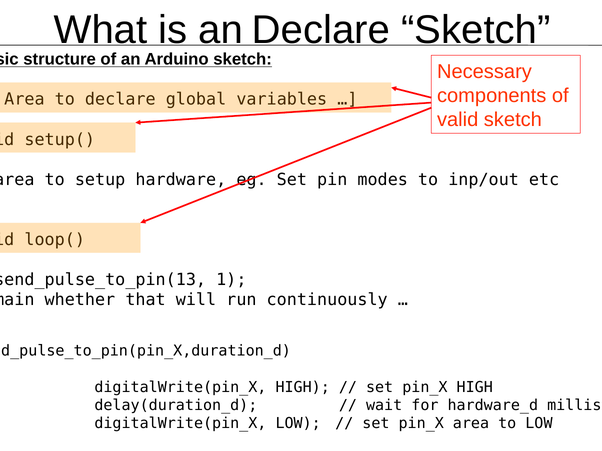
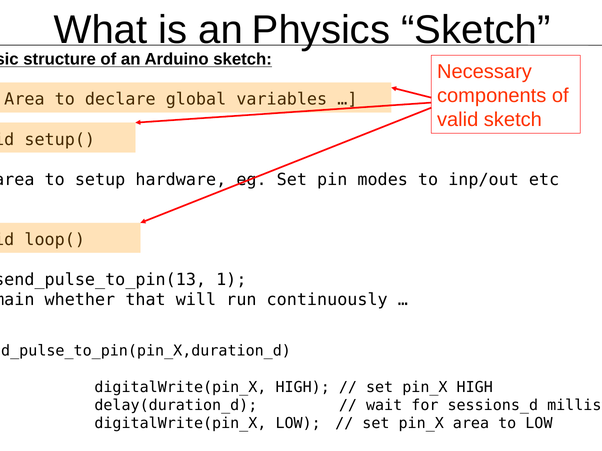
an Declare: Declare -> Physics (321, 30)
hardware_d: hardware_d -> sessions_d (493, 406)
